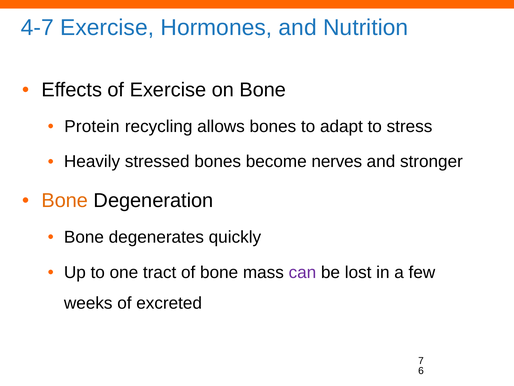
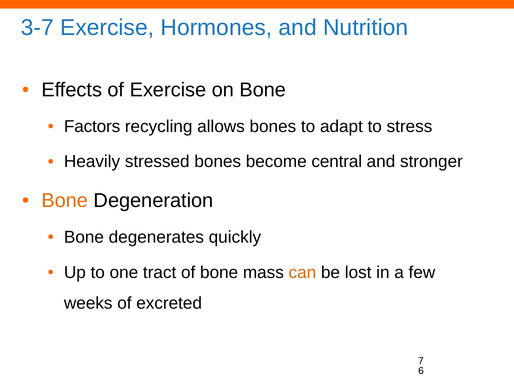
4-7: 4-7 -> 3-7 (37, 28)
Protein: Protein -> Factors (92, 126)
nerves: nerves -> central (337, 161)
can colour: purple -> orange (302, 272)
